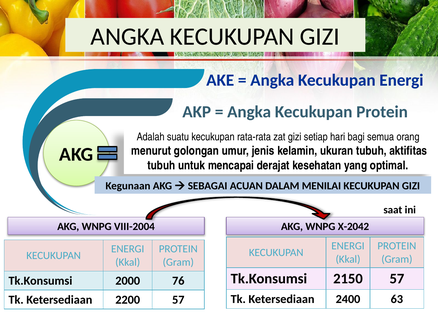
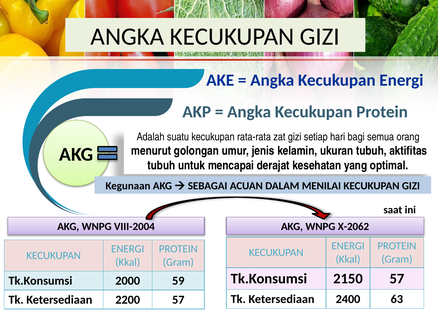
X-2042: X-2042 -> X-2062 (353, 227)
76: 76 -> 59 (178, 281)
